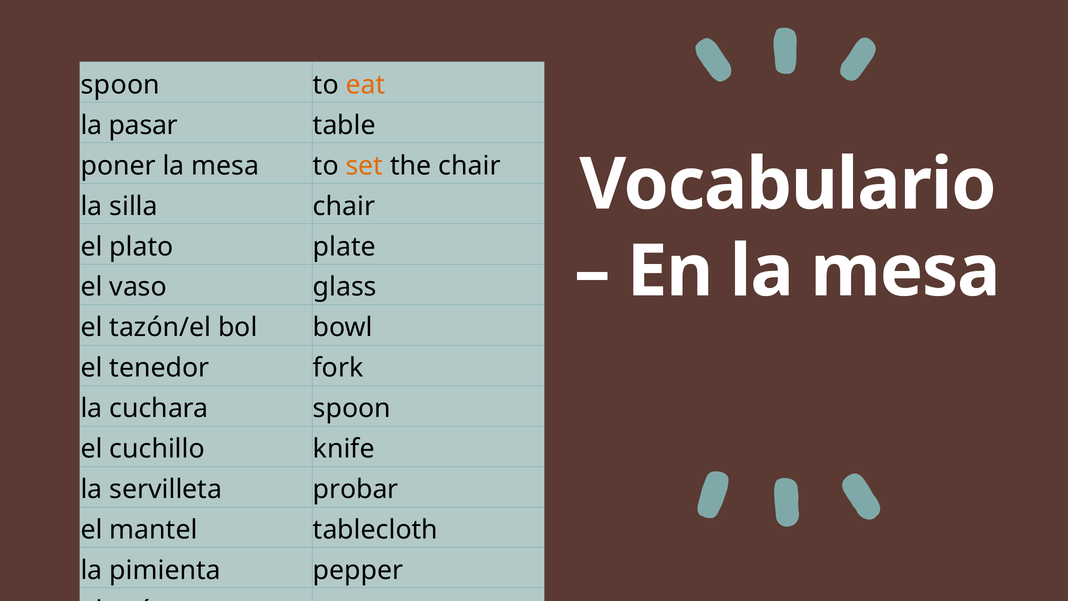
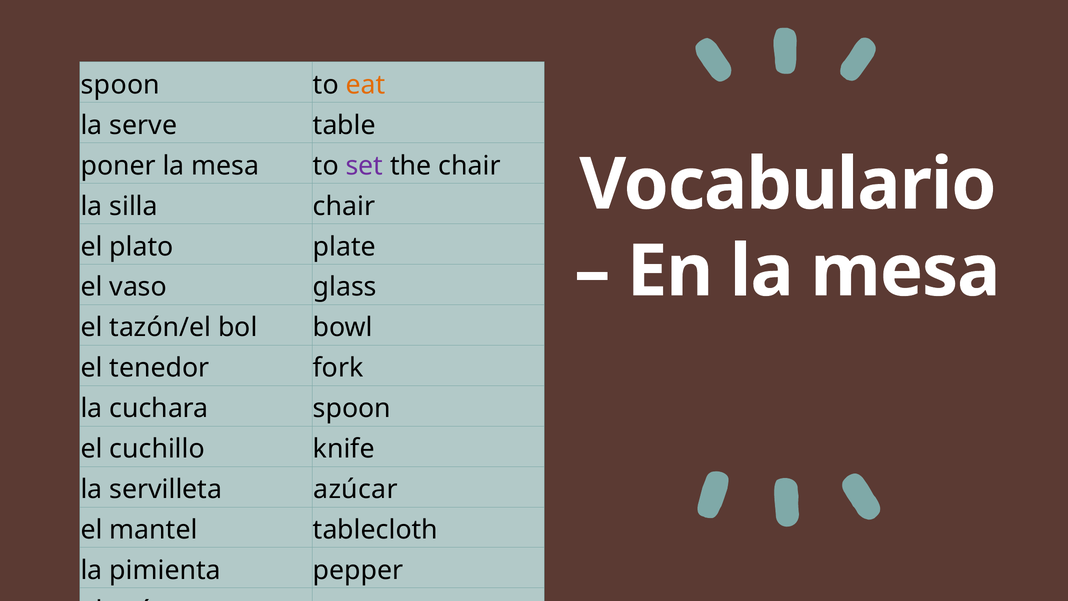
pasar: pasar -> serve (143, 125)
set colour: orange -> purple (364, 166)
servilleta probar: probar -> azúcar (356, 489)
